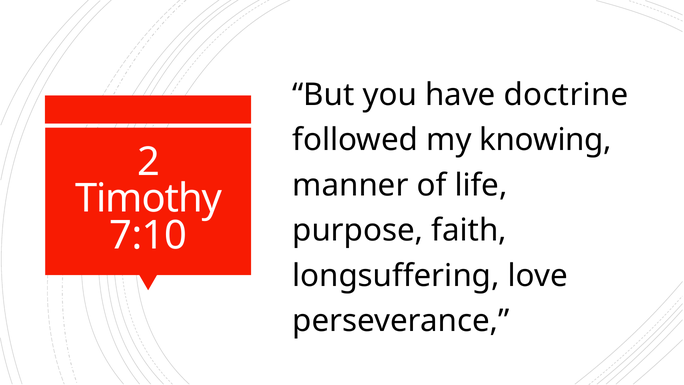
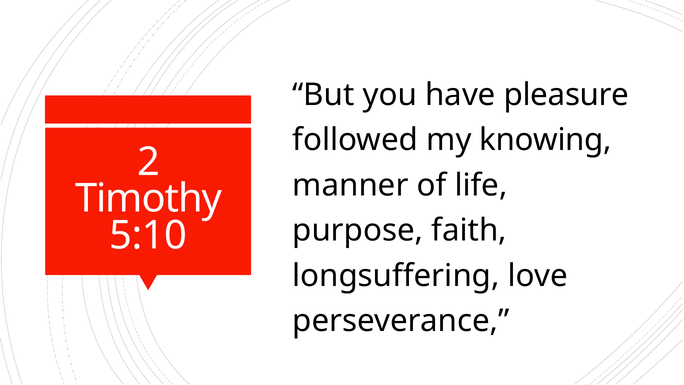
doctrine: doctrine -> pleasure (566, 95)
7:10: 7:10 -> 5:10 (148, 235)
